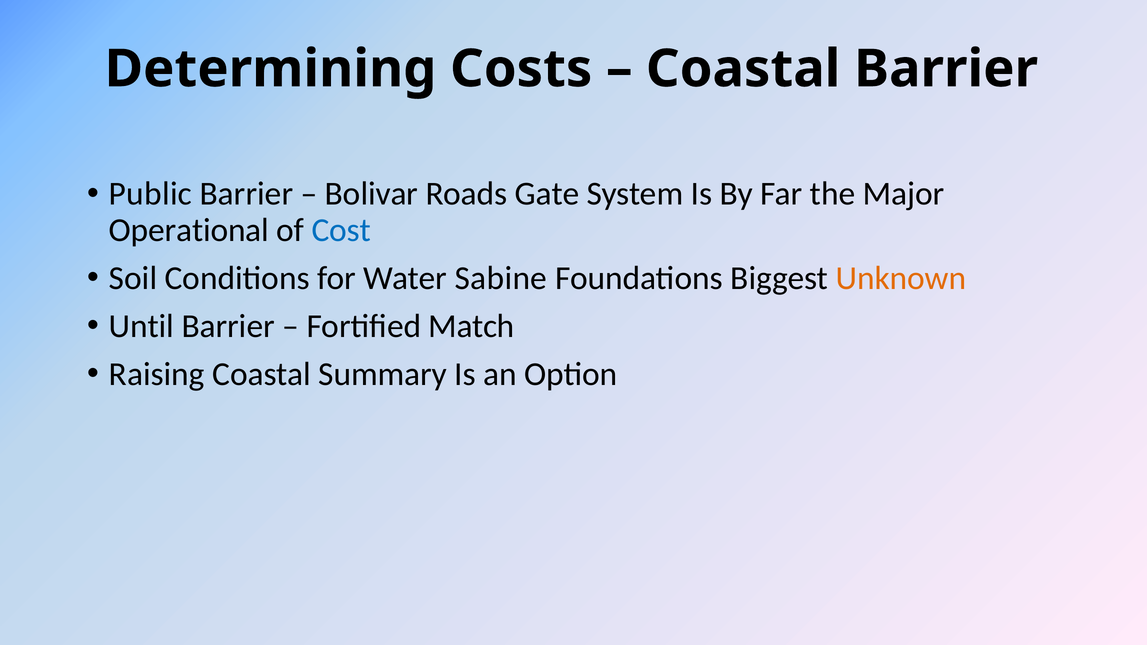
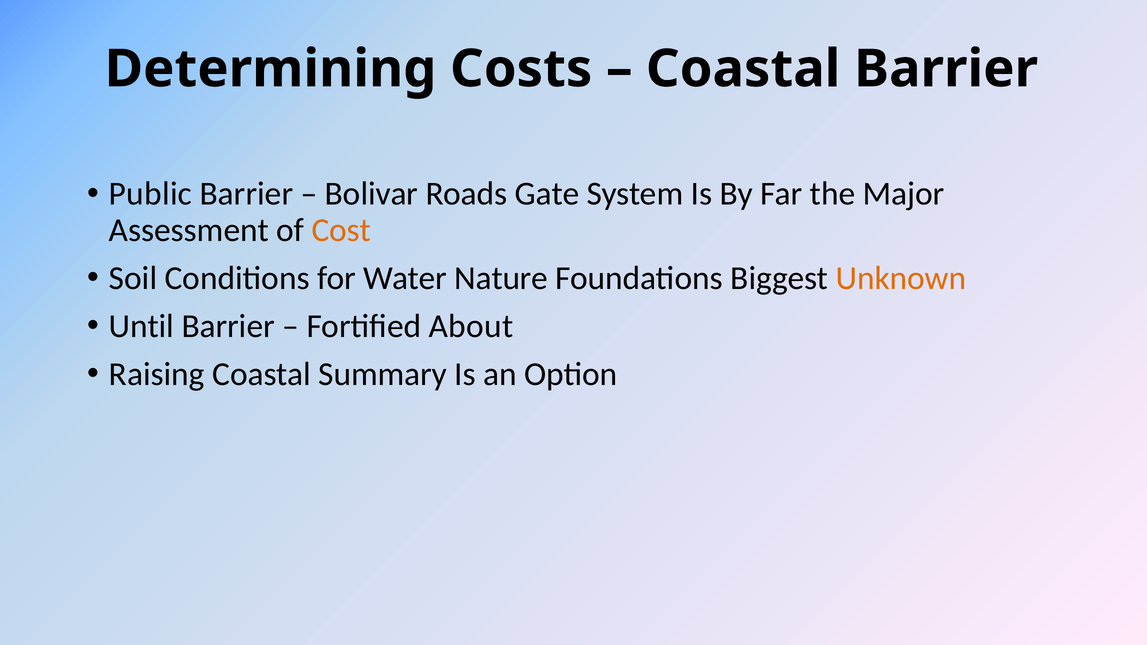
Operational: Operational -> Assessment (189, 230)
Cost colour: blue -> orange (341, 230)
Sabine: Sabine -> Nature (501, 278)
Match: Match -> About (471, 326)
